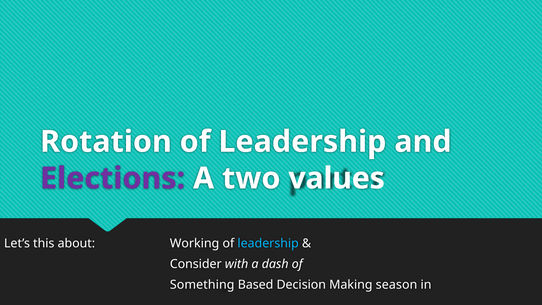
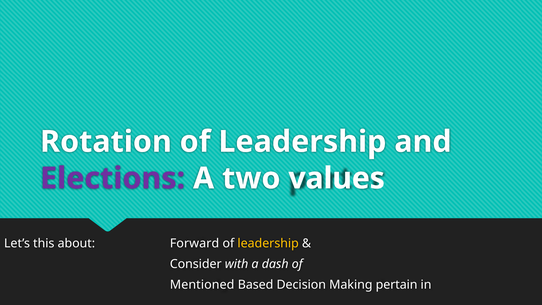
Working: Working -> Forward (195, 243)
leadership colour: light blue -> yellow (268, 243)
Something: Something -> Mentioned (202, 285)
season: season -> pertain (397, 285)
